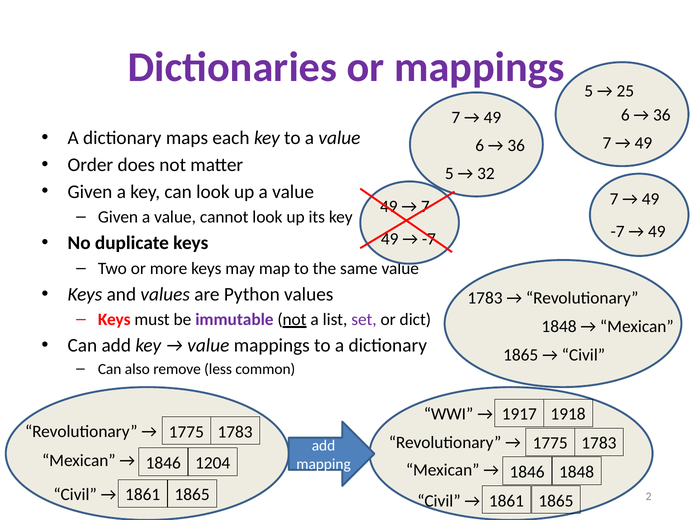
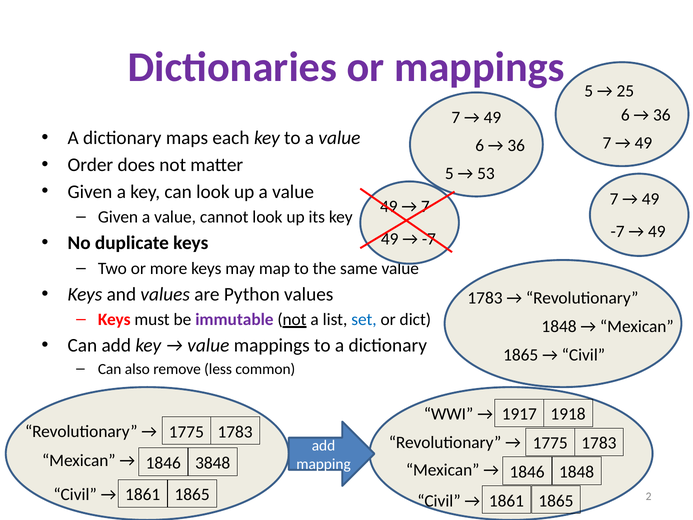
32: 32 -> 53 (486, 173)
set colour: purple -> blue (364, 319)
1204: 1204 -> 3848 (213, 463)
